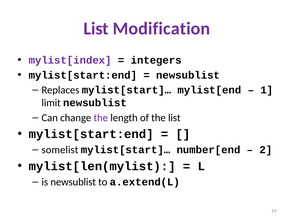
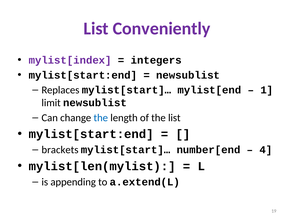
Modification: Modification -> Conveniently (162, 28)
the colour: purple -> blue (101, 117)
somelist: somelist -> brackets (60, 150)
2: 2 -> 4 (266, 150)
is newsublist: newsublist -> appending (73, 182)
